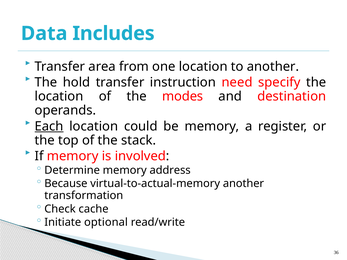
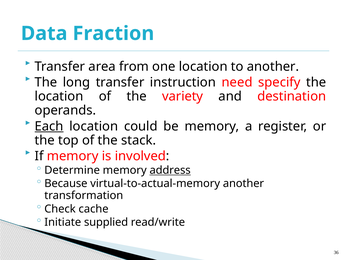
Includes: Includes -> Fraction (113, 33)
hold: hold -> long (77, 82)
modes: modes -> variety (183, 96)
address underline: none -> present (170, 170)
optional: optional -> supplied (106, 222)
